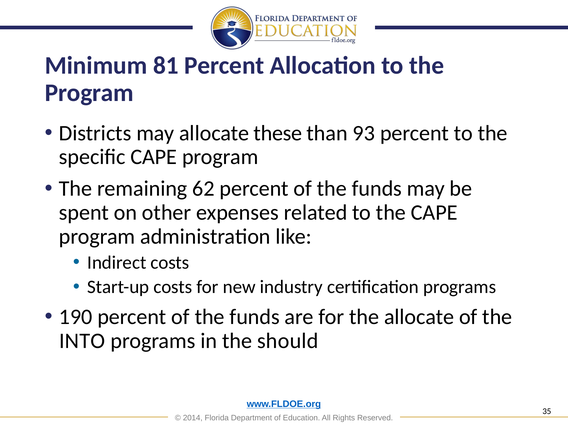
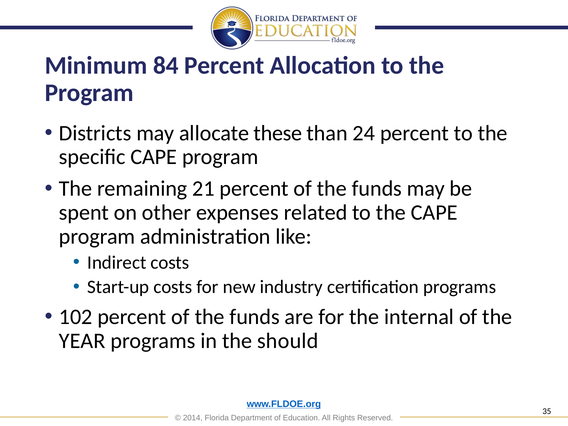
81: 81 -> 84 (166, 65)
93: 93 -> 24 (364, 133)
62: 62 -> 21 (203, 189)
190: 190 -> 102 (76, 317)
the allocate: allocate -> internal (419, 317)
INTO: INTO -> YEAR (82, 341)
